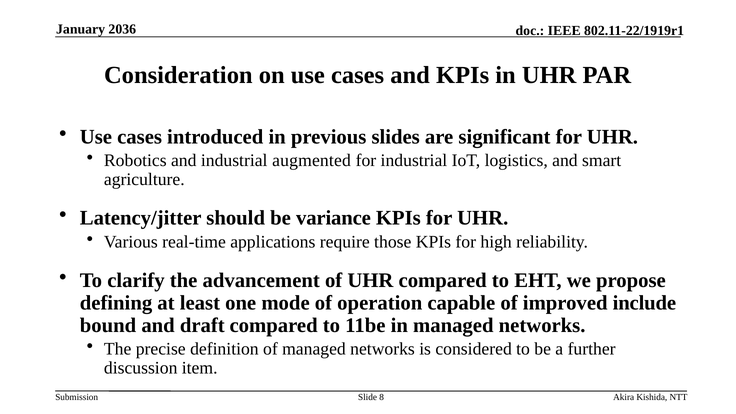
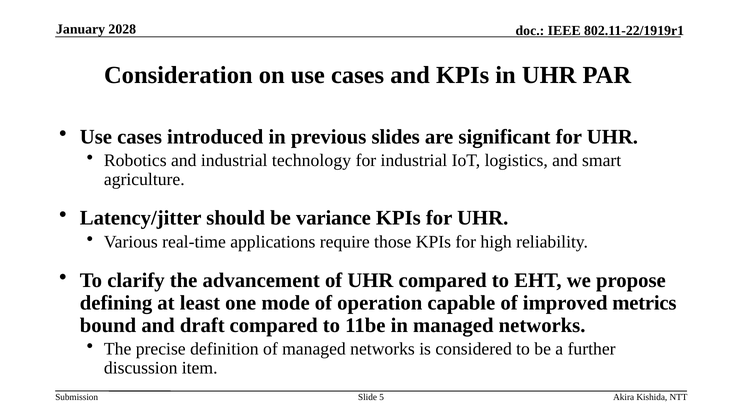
2036: 2036 -> 2028 (122, 29)
augmented: augmented -> technology (312, 160)
include: include -> metrics (644, 303)
8: 8 -> 5 (382, 397)
